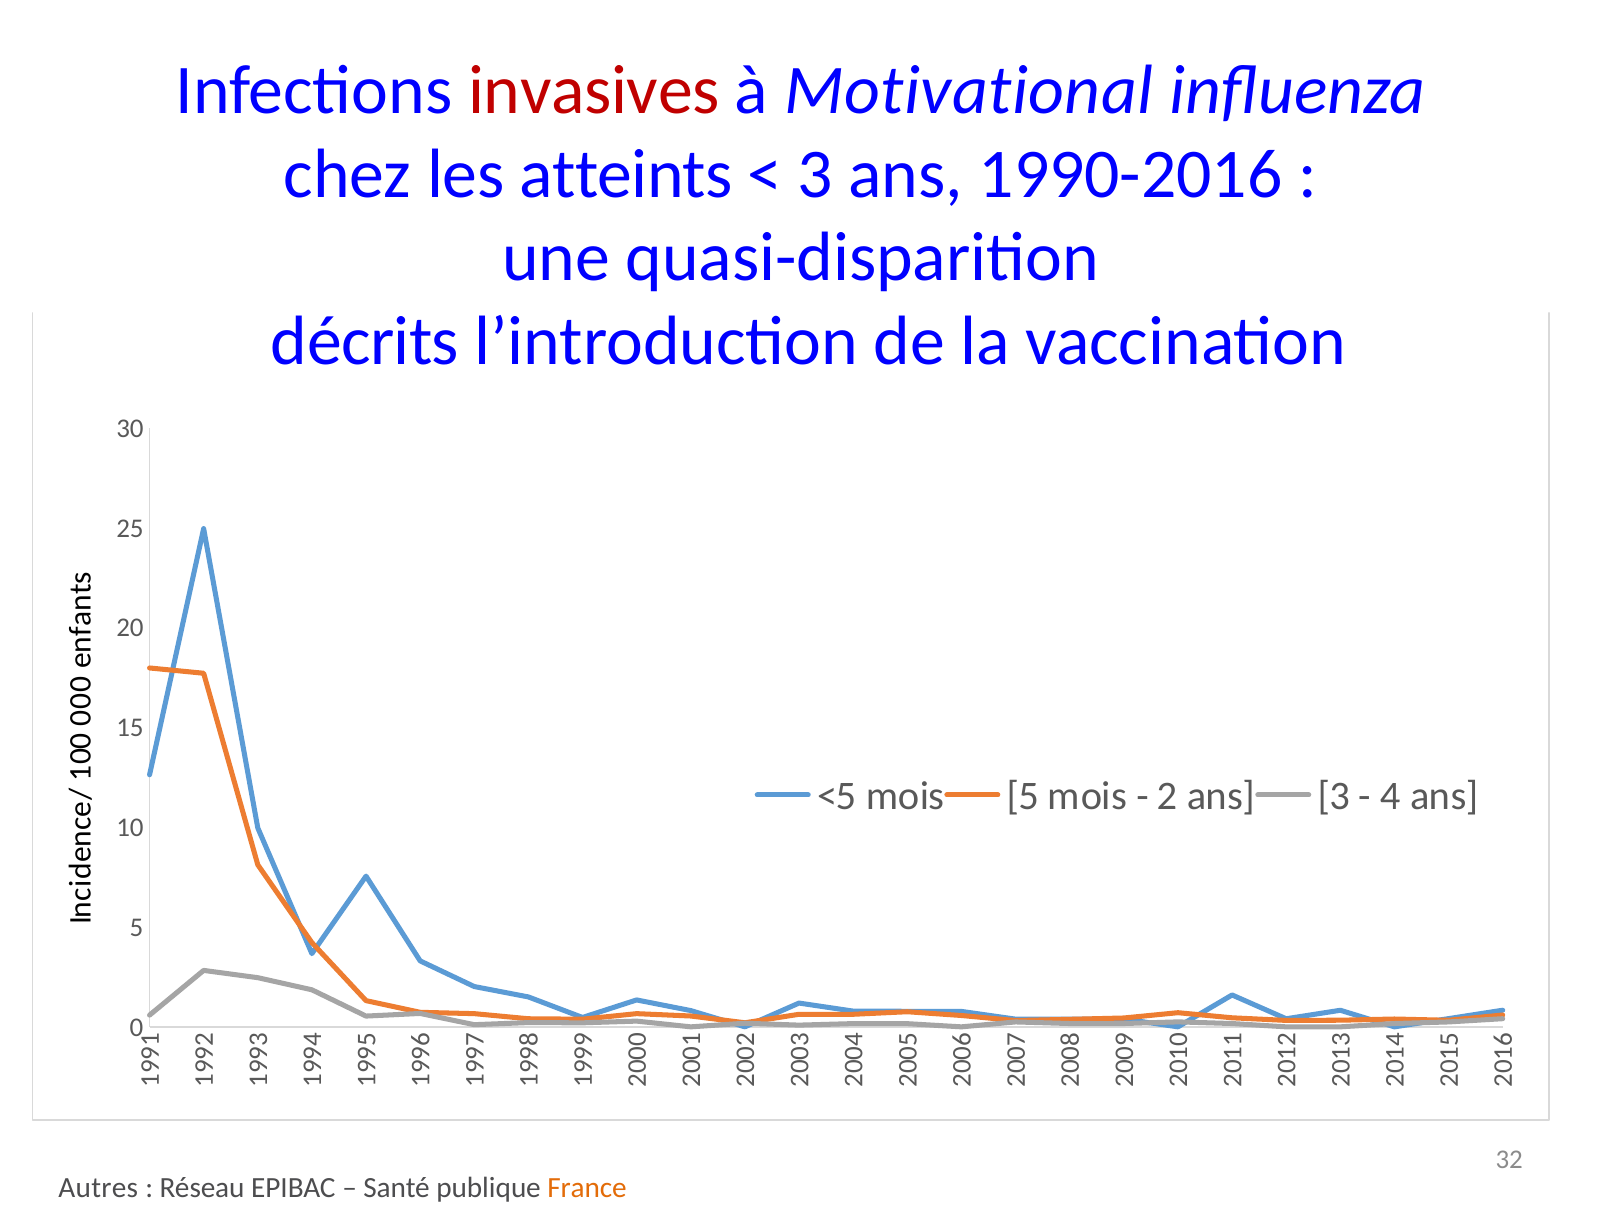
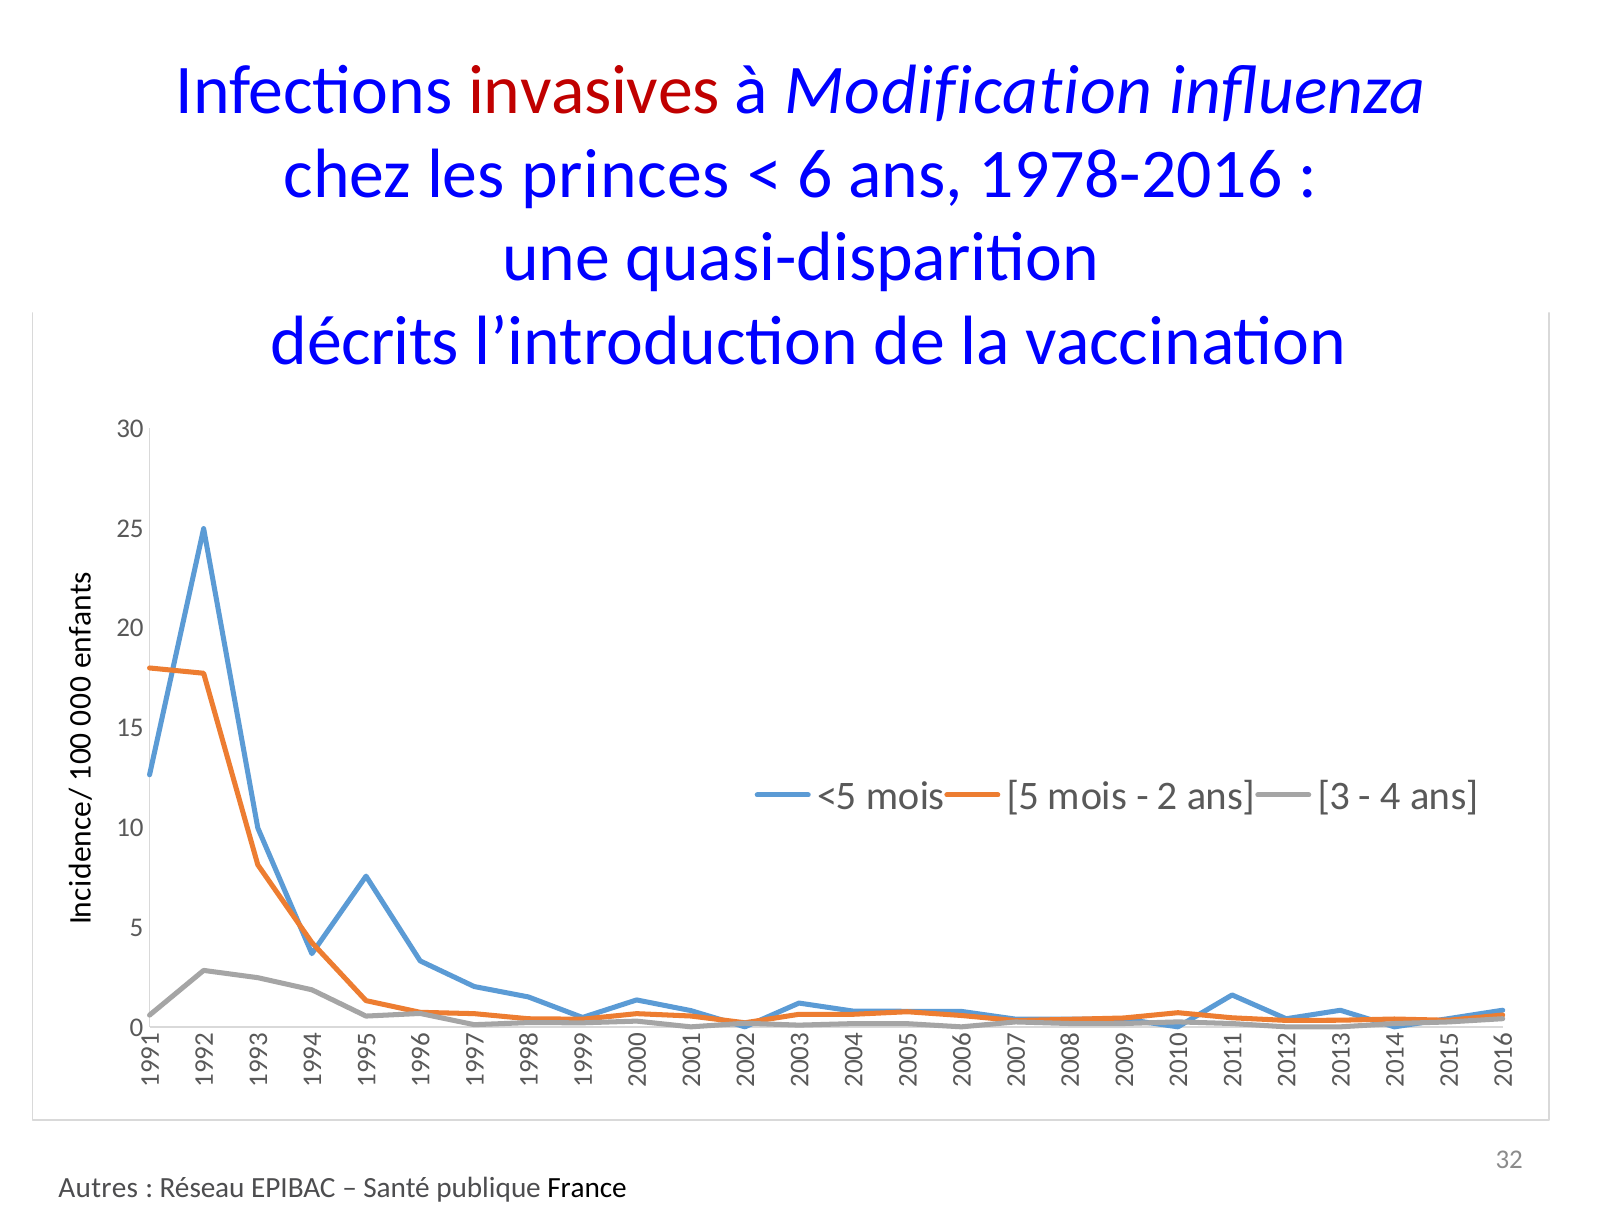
Motivational: Motivational -> Modification (969, 90)
atteints: atteints -> princes (626, 174)
3: 3 -> 6 (815, 174)
1990-2016: 1990-2016 -> 1978-2016 (1131, 174)
France colour: orange -> black (587, 1187)
